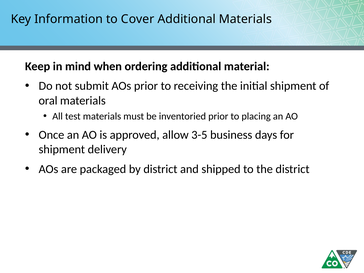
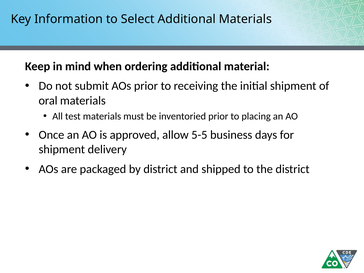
Cover: Cover -> Select (138, 19)
3-5: 3-5 -> 5-5 (199, 135)
